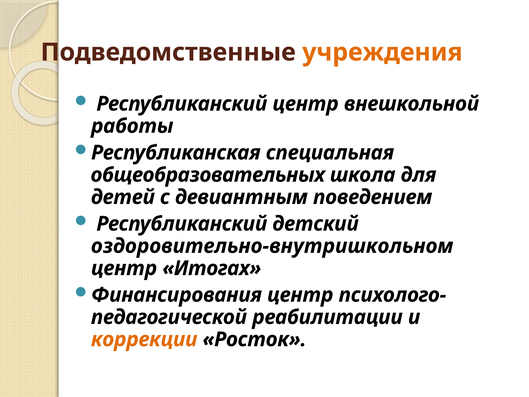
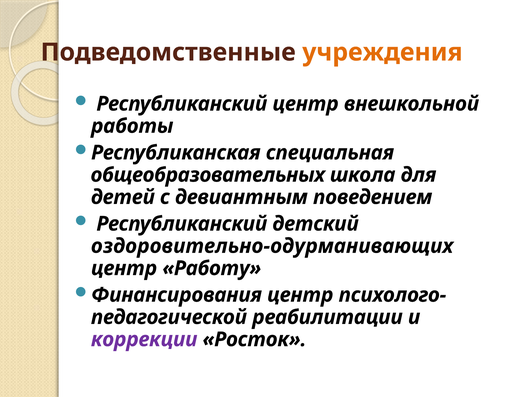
оздоровительно-внутришкольном: оздоровительно-внутришкольном -> оздоровительно-одурманивающих (272, 246)
Итогах: Итогах -> Работу (212, 268)
коррекции colour: orange -> purple (144, 339)
